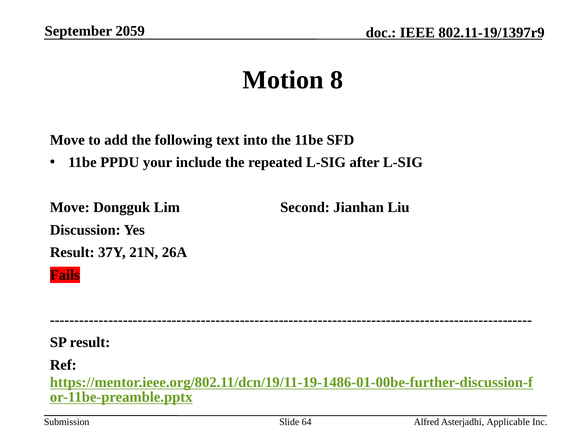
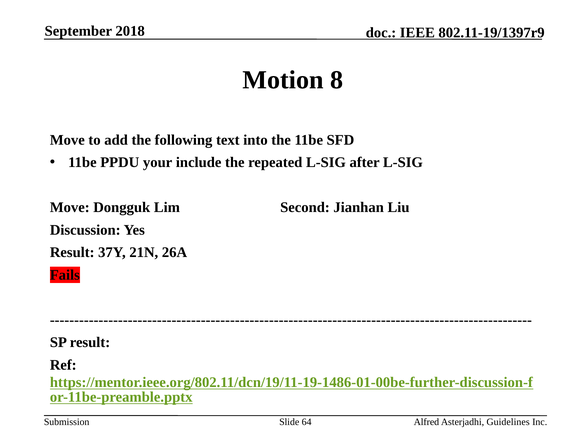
2059: 2059 -> 2018 (130, 31)
Applicable: Applicable -> Guidelines (508, 422)
